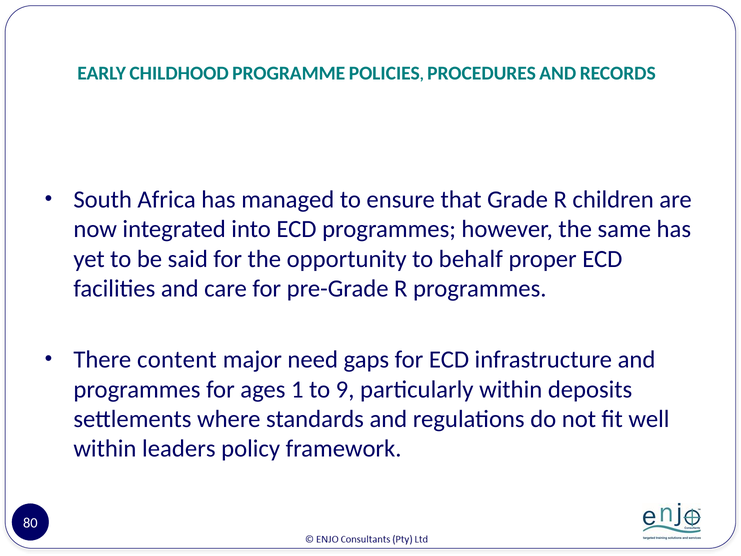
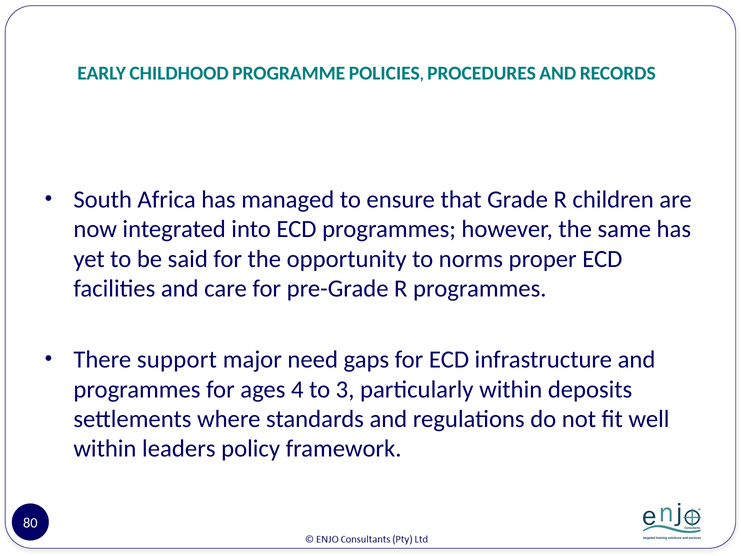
behalf: behalf -> norms (471, 259)
content: content -> support (177, 360)
1: 1 -> 4 (297, 389)
9: 9 -> 3 (345, 389)
